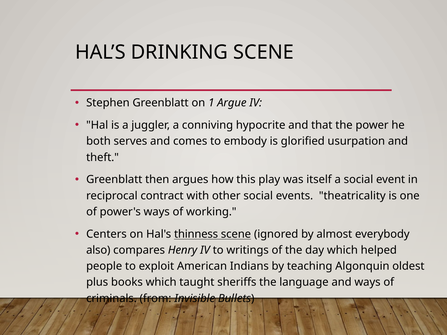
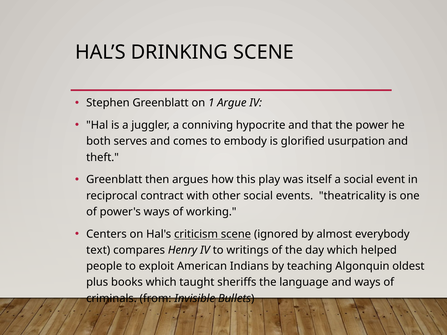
thinness: thinness -> criticism (196, 234)
also: also -> text (98, 250)
